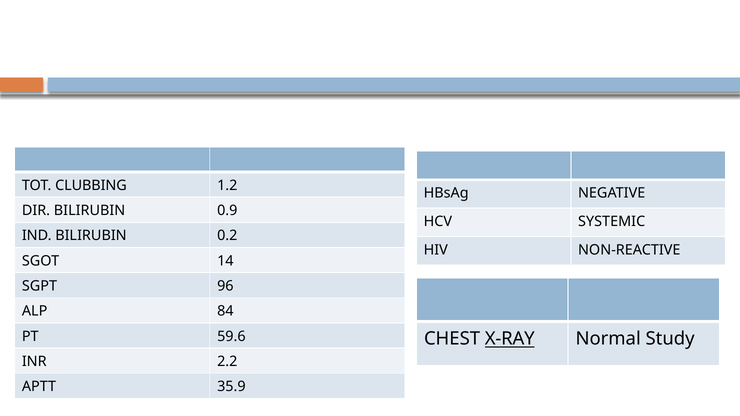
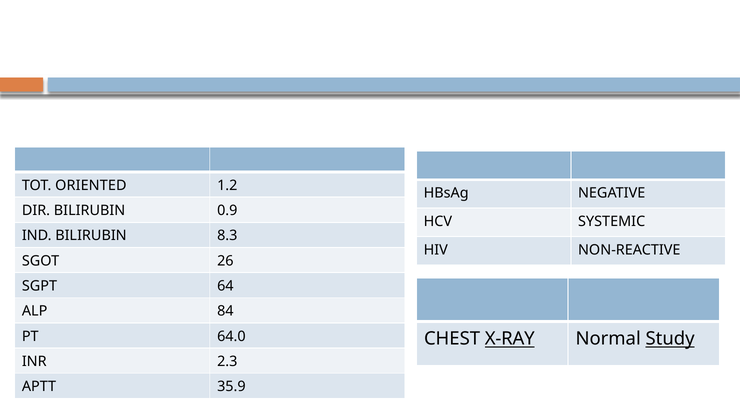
CLUBBING: CLUBBING -> ORIENTED (91, 186)
0.2: 0.2 -> 8.3 (227, 236)
14: 14 -> 26 (225, 261)
96: 96 -> 64 (225, 286)
59.6: 59.6 -> 64.0 (231, 337)
Study underline: none -> present (670, 339)
2.2: 2.2 -> 2.3 (227, 362)
